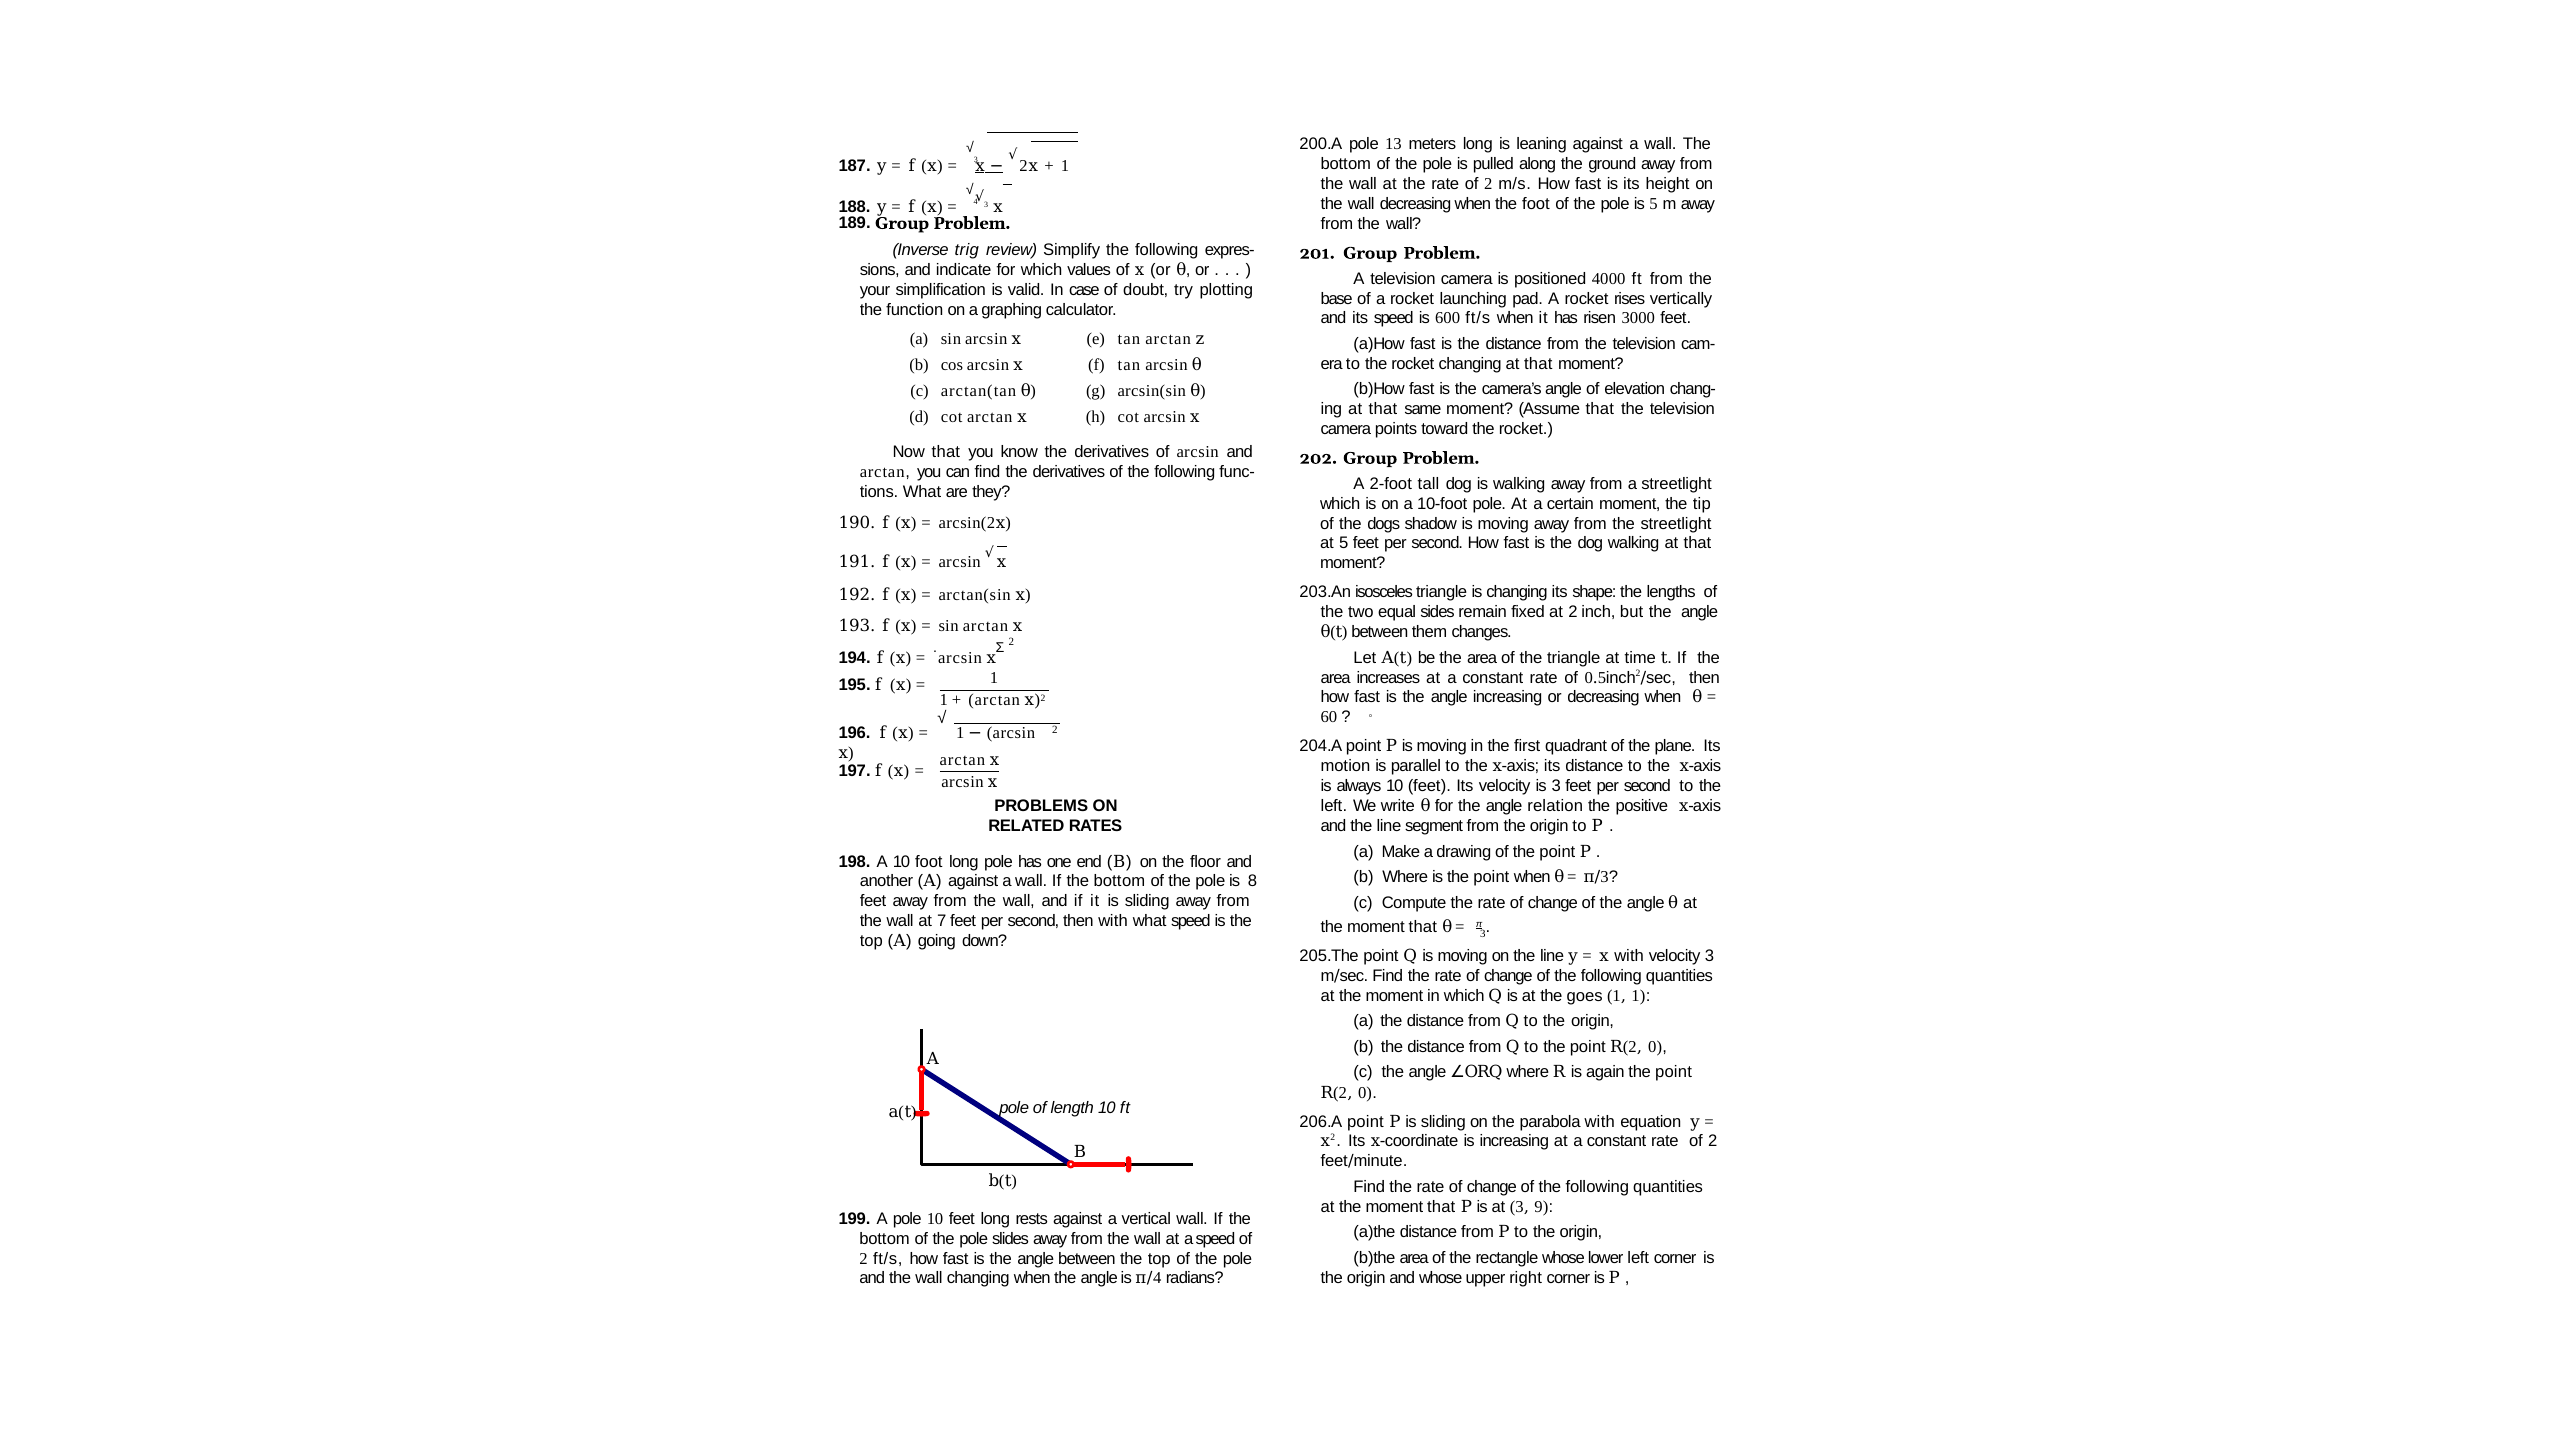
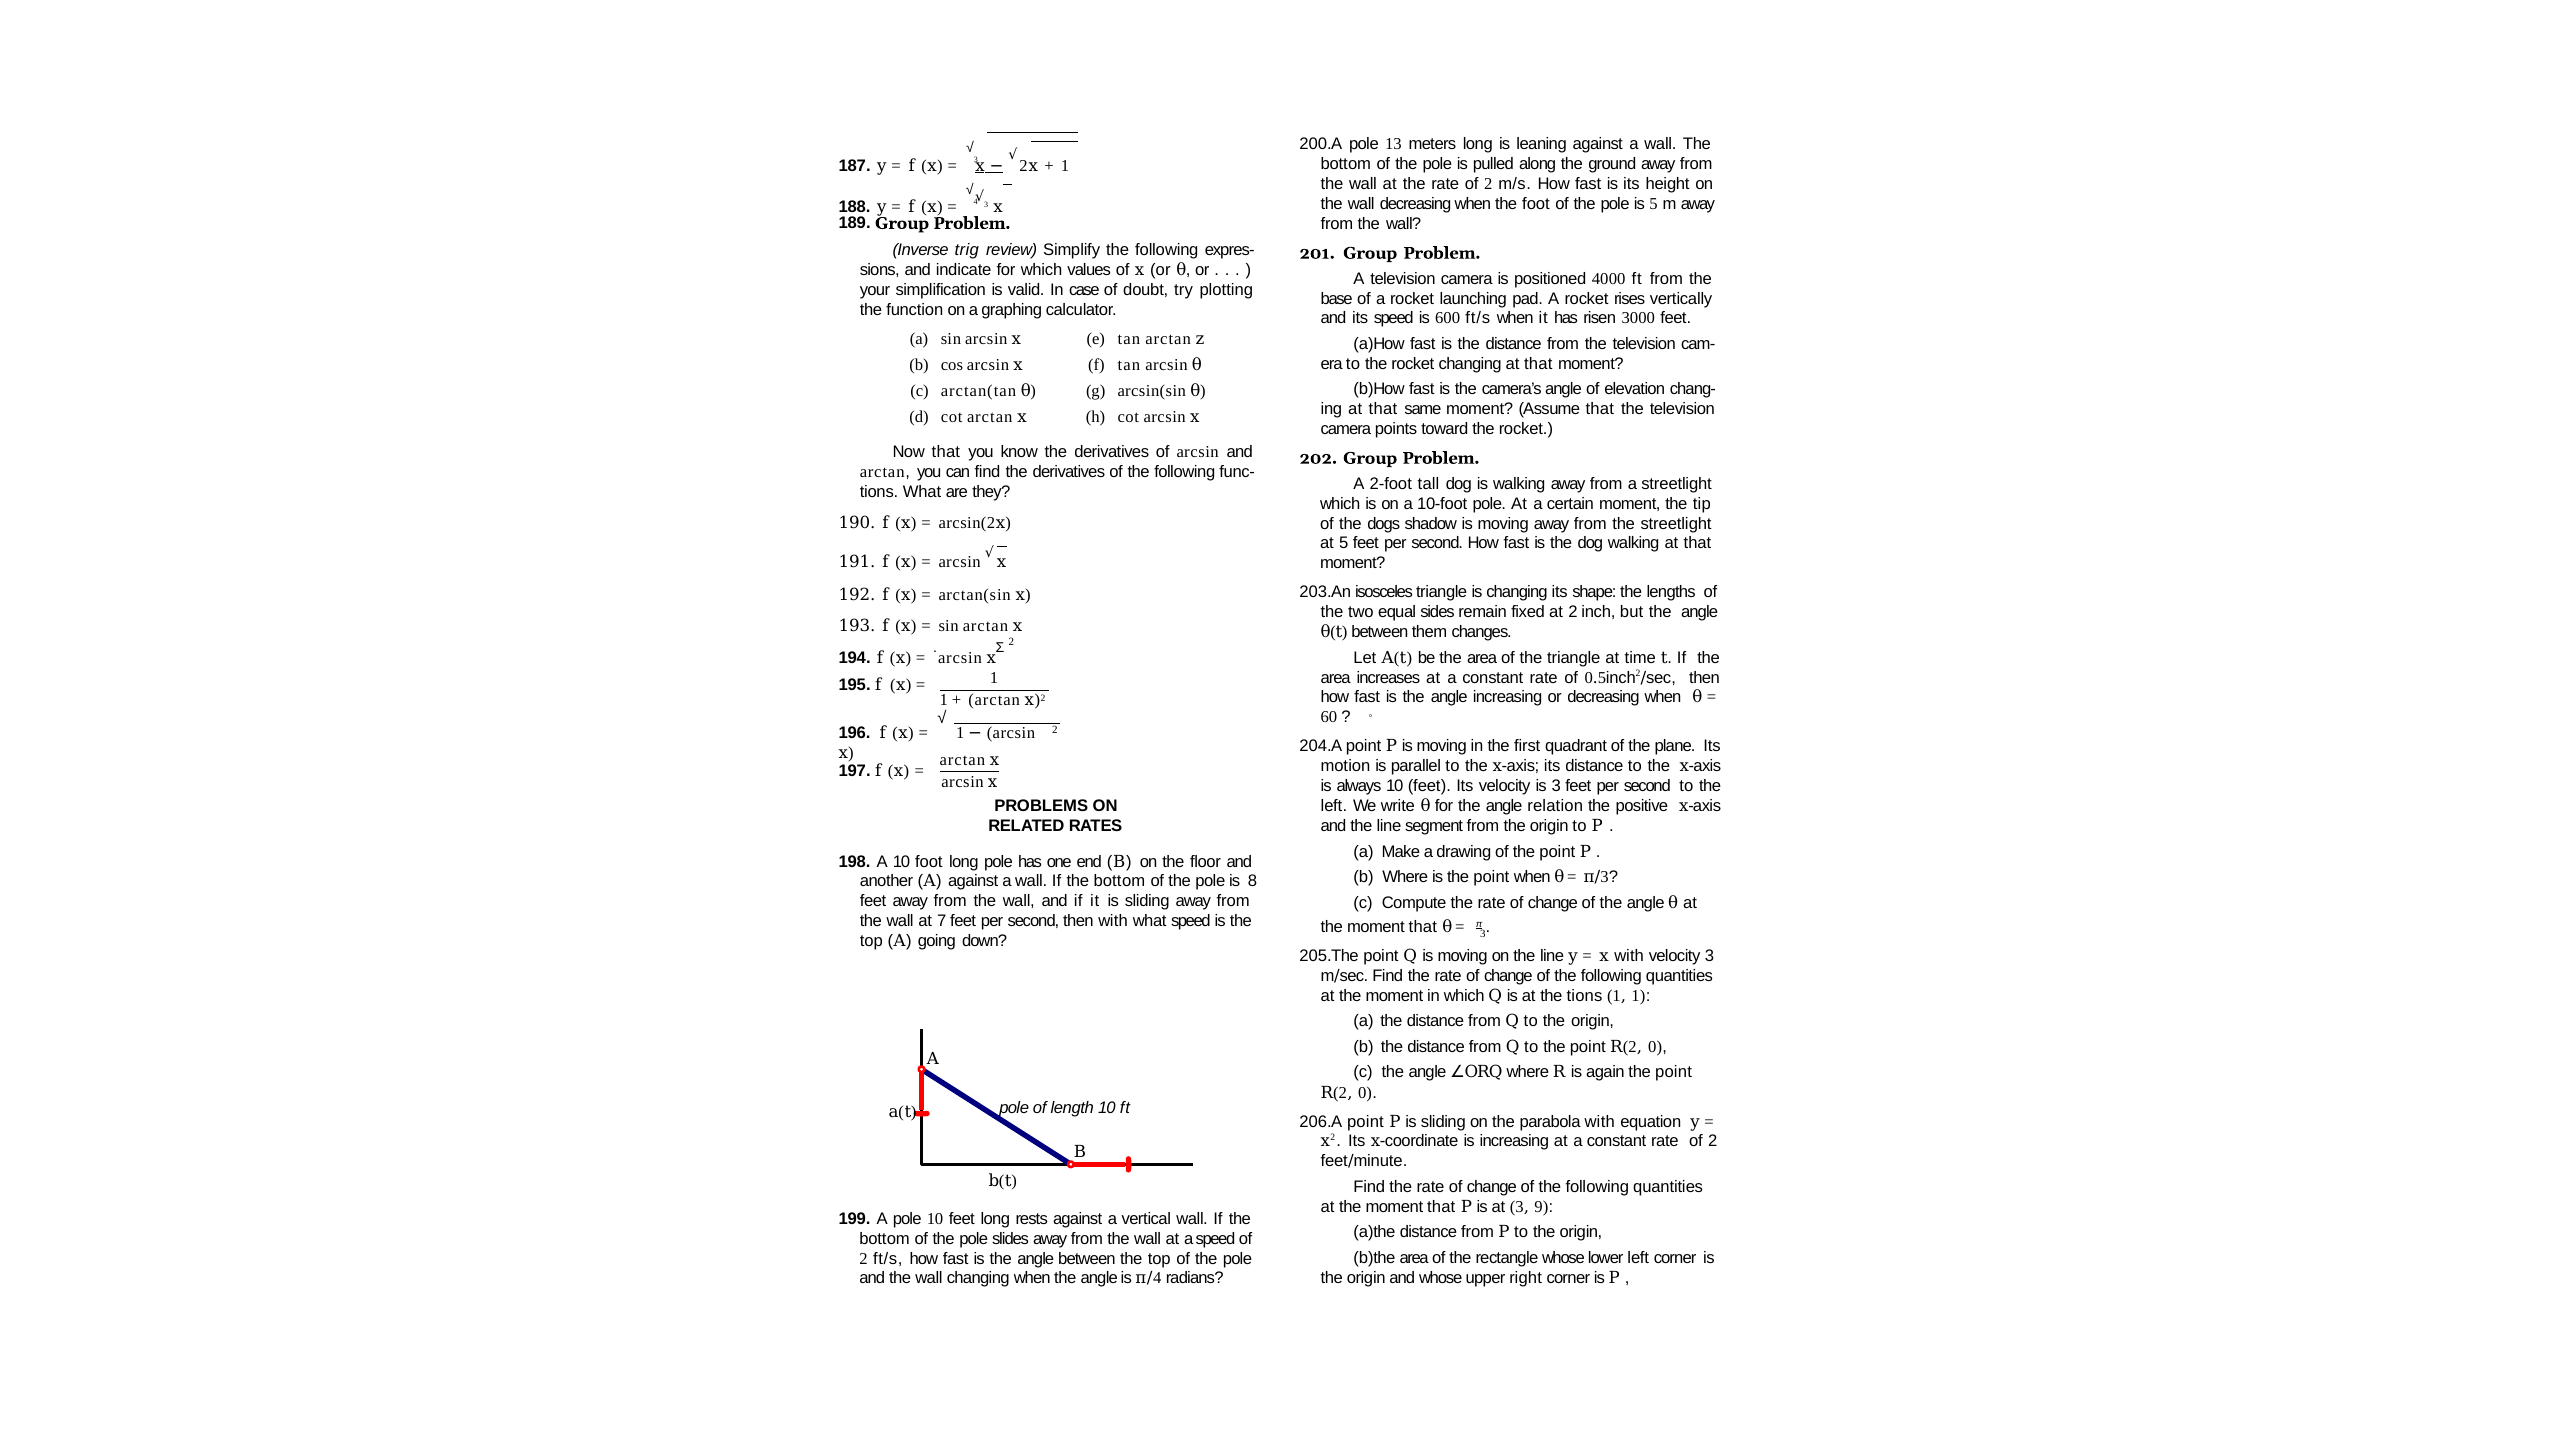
the goes: goes -> tions (1585, 996)
